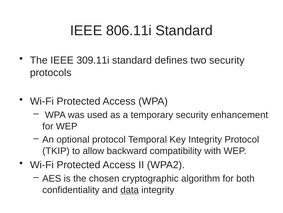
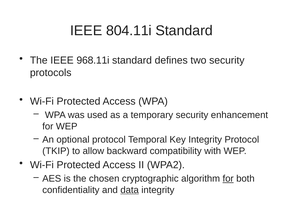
806.11i: 806.11i -> 804.11i (129, 30)
309.11i: 309.11i -> 968.11i (93, 60)
for underline: none -> present (228, 178)
